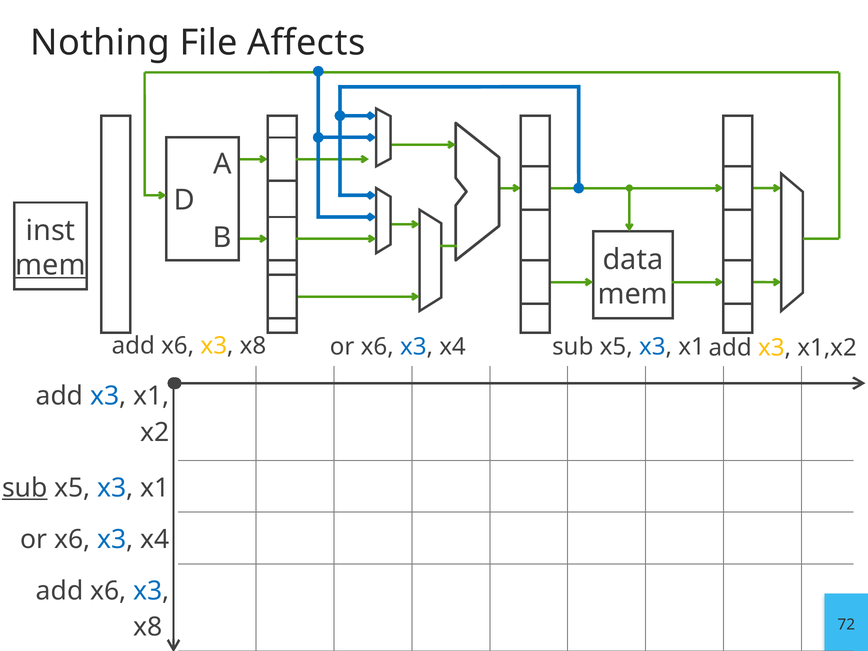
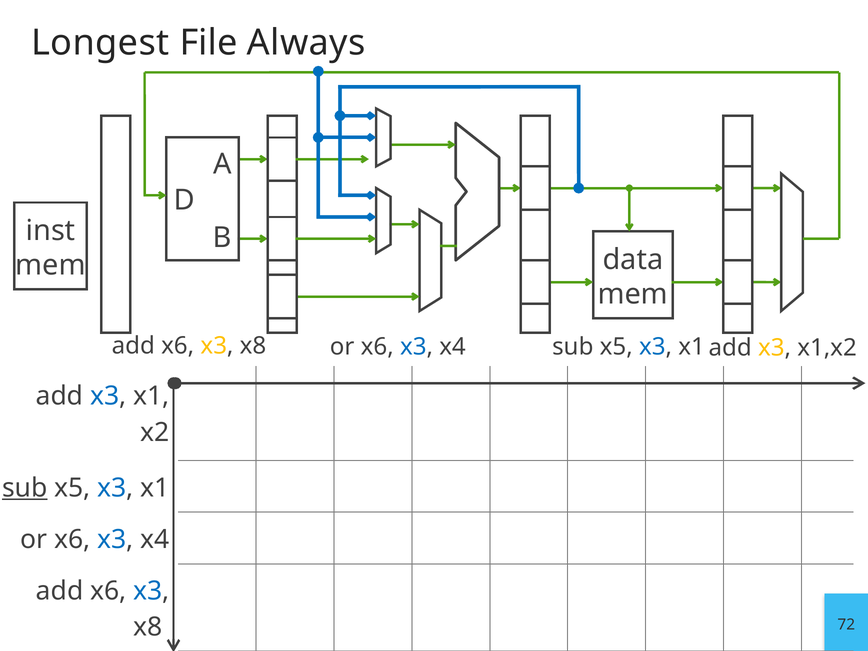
Nothing: Nothing -> Longest (100, 43)
Affects: Affects -> Always (306, 43)
mem underline: present -> none (51, 265)
